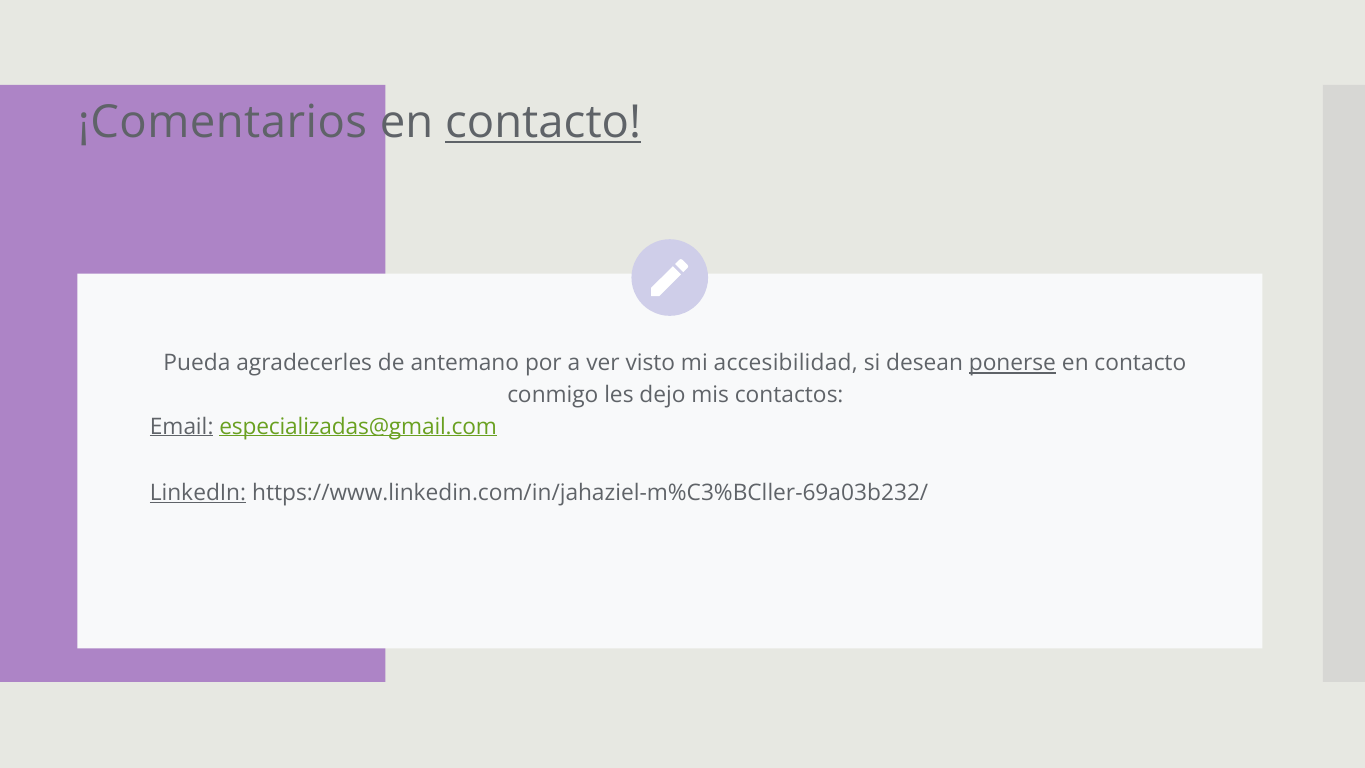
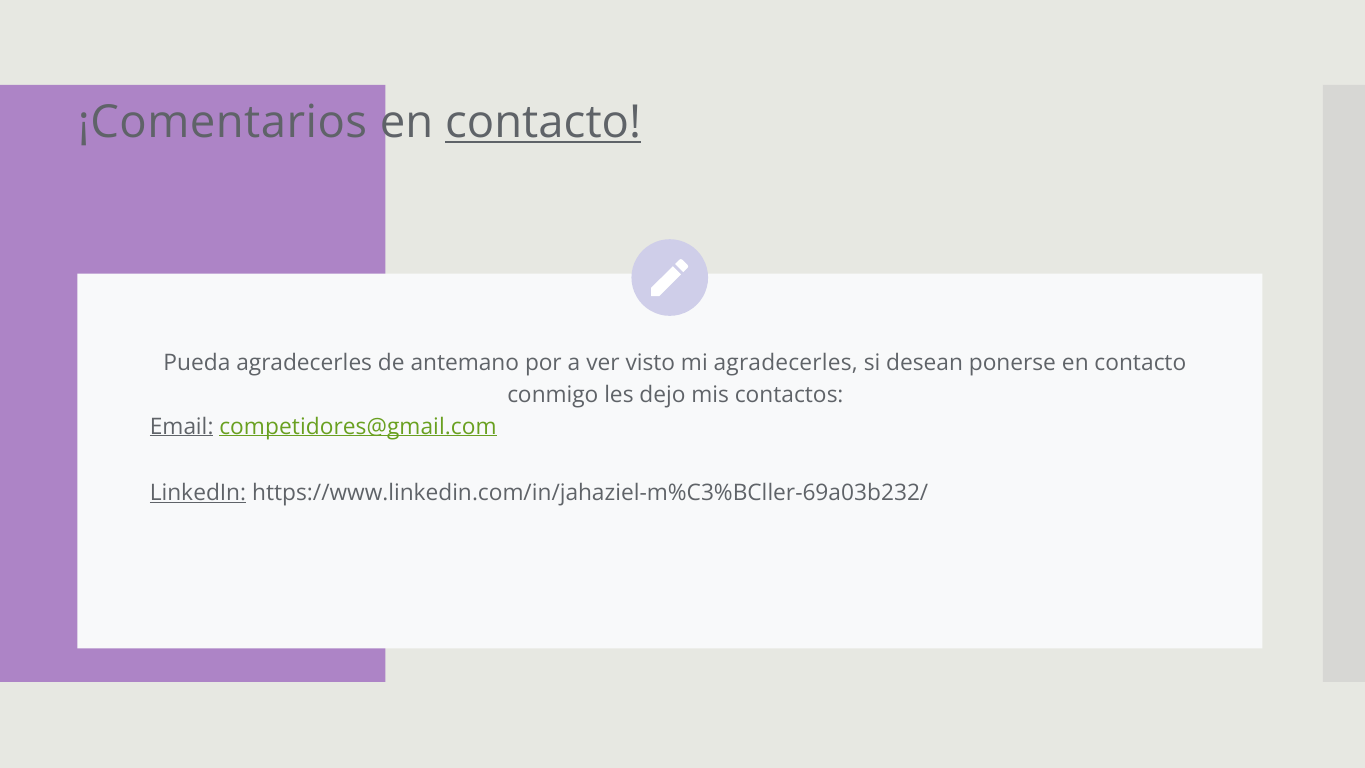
mi accesibilidad: accesibilidad -> agradecerles (786, 363)
ponerse underline: present -> none (1012, 363)
especializadas@gmail.com: especializadas@gmail.com -> competidores@gmail.com (358, 427)
